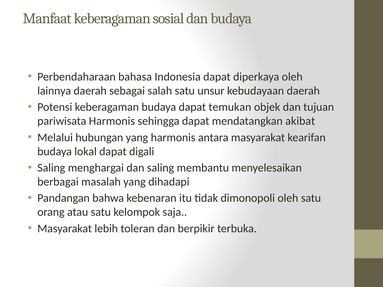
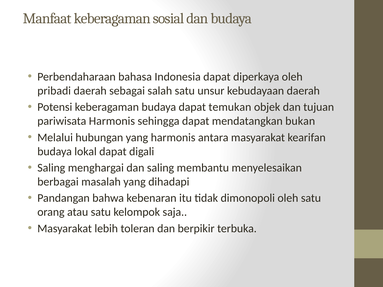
lainnya: lainnya -> pribadi (54, 91)
akibat: akibat -> bukan (300, 121)
